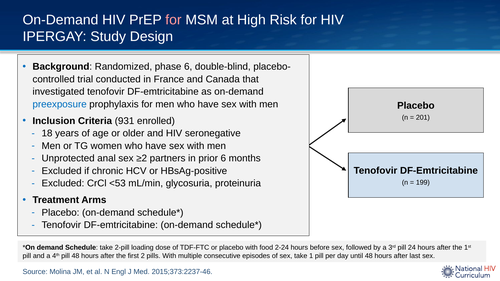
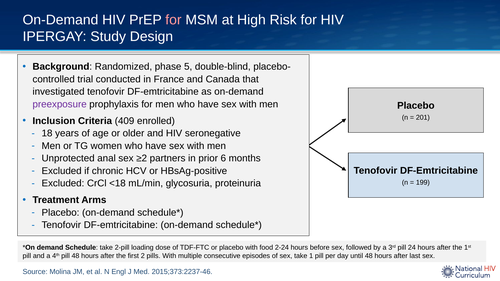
phase 6: 6 -> 5 (188, 67)
preexposure colour: blue -> purple (60, 104)
931: 931 -> 409 (125, 121)
<53: <53 -> <18 (117, 184)
